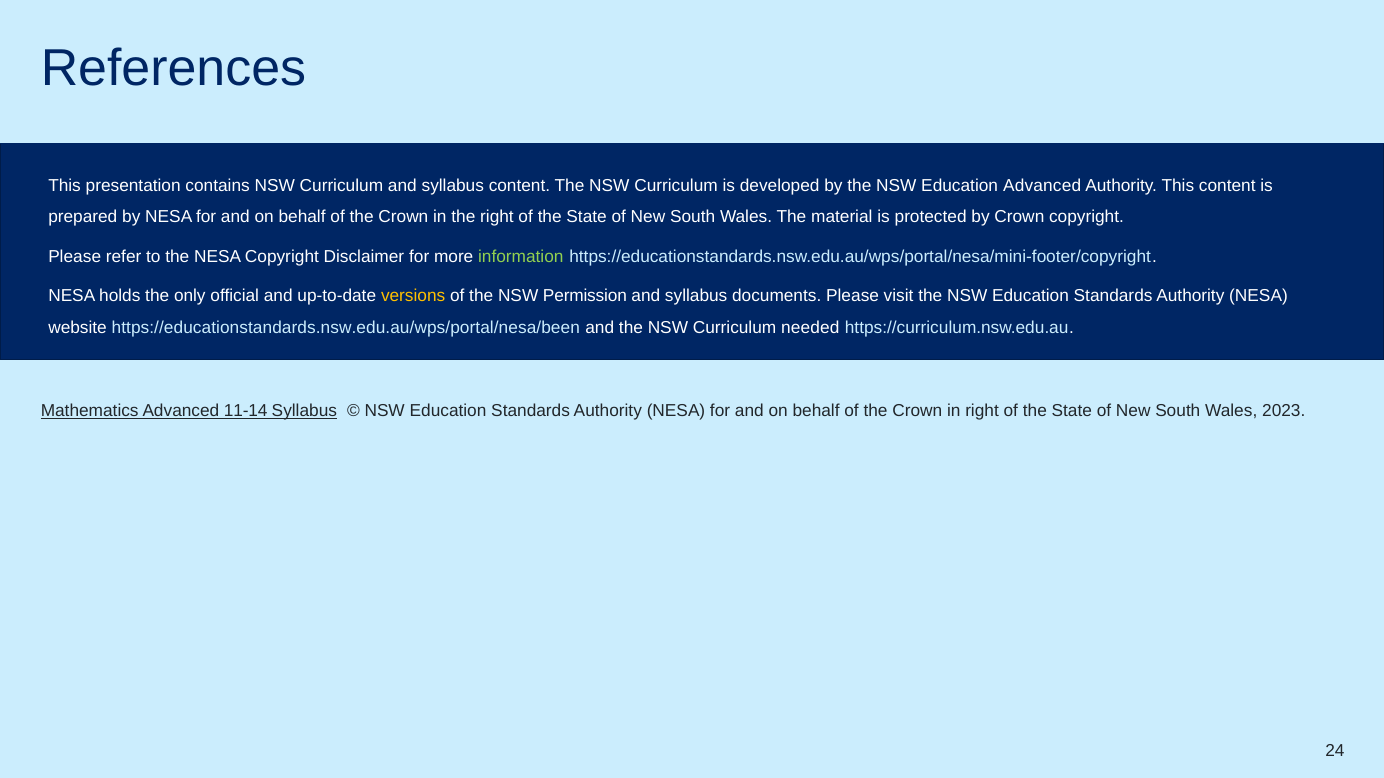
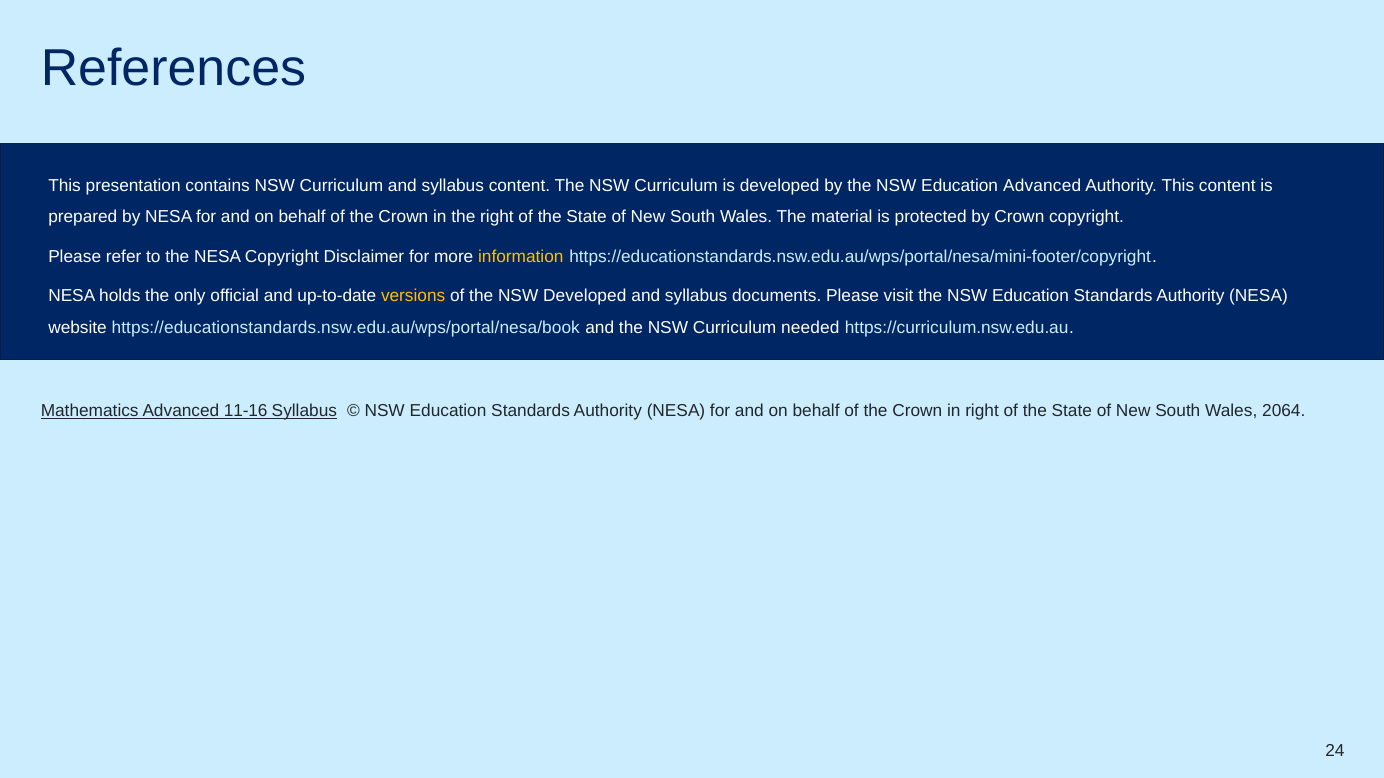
information colour: light green -> yellow (521, 257)
NSW Permission: Permission -> Developed (585, 296)
https://educationstandards.nsw.edu.au/wps/portal/nesa/been: https://educationstandards.nsw.edu.au/wps/portal/nesa/been -> https://educationstandards.nsw.edu.au/wps/portal/nesa/book (346, 328)
11-14: 11-14 -> 11-16 (246, 411)
2023: 2023 -> 2064 (1284, 411)
